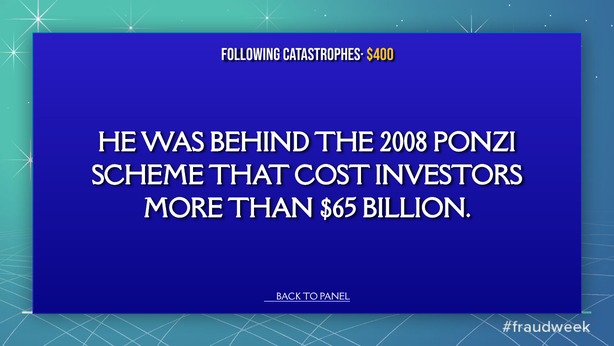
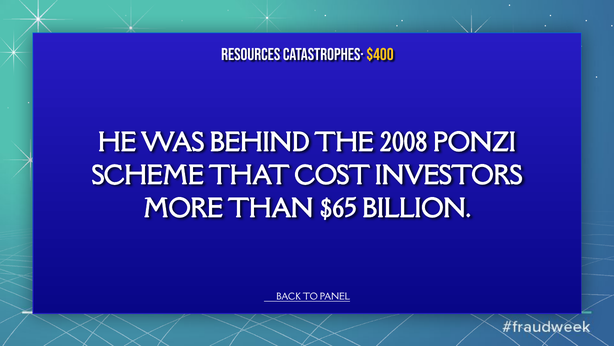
Following: Following -> Resources (251, 54)
